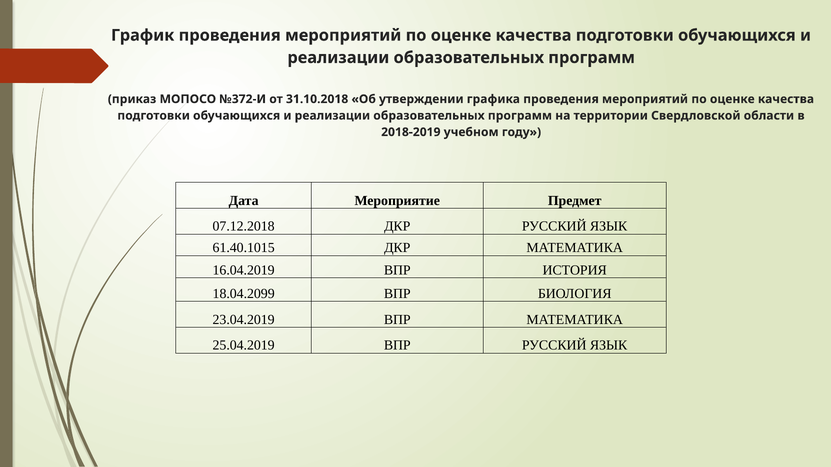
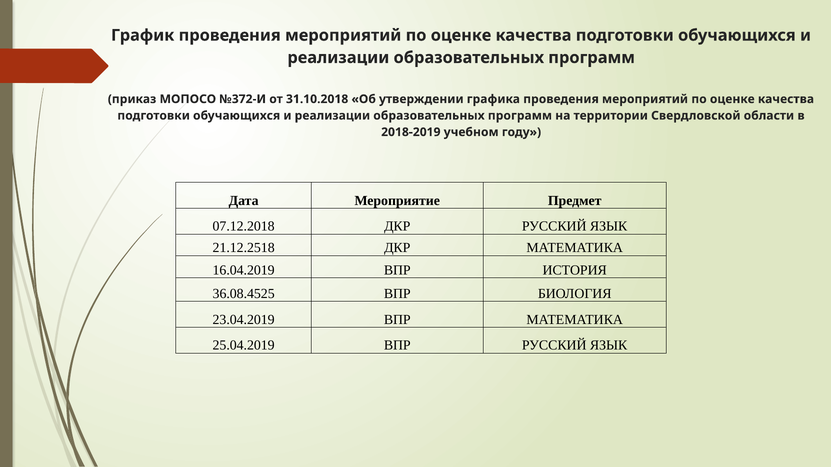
61.40.1015: 61.40.1015 -> 21.12.2518 (244, 248)
18.04.2099: 18.04.2099 -> 36.08.4525 (244, 294)
